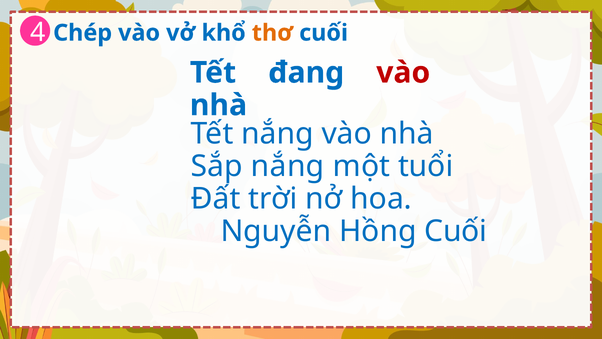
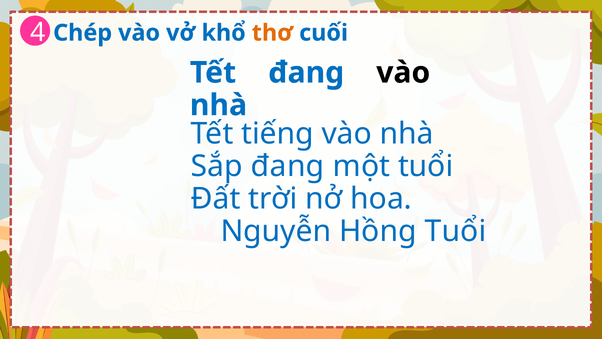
vào colour: red -> black (403, 73)
Tết nắng: nắng -> tiếng (277, 134)
Sắp nắng: nắng -> đang (288, 166)
Hồng Cuối: Cuối -> Tuổi (456, 231)
